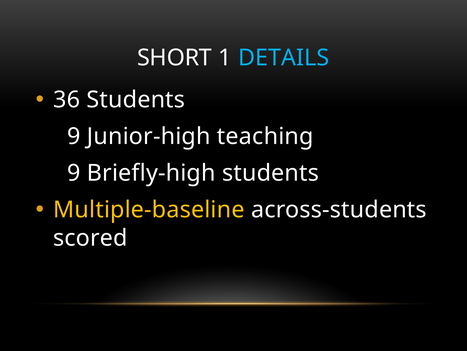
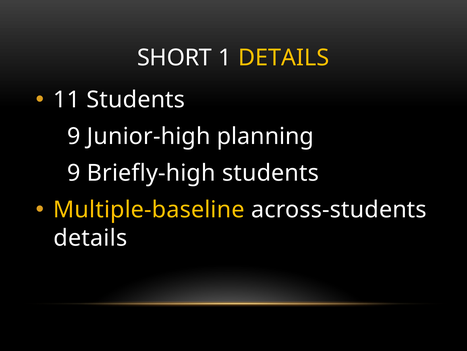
DETAILS colour: light blue -> yellow (284, 58)
36: 36 -> 11 (67, 100)
teaching: teaching -> planning (265, 136)
scored: scored -> details (90, 237)
